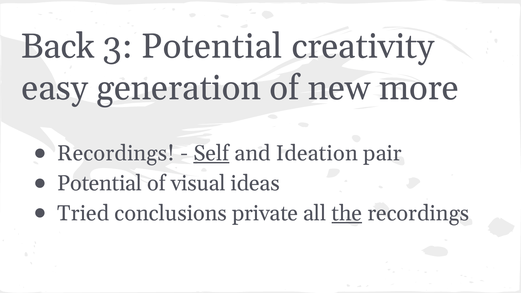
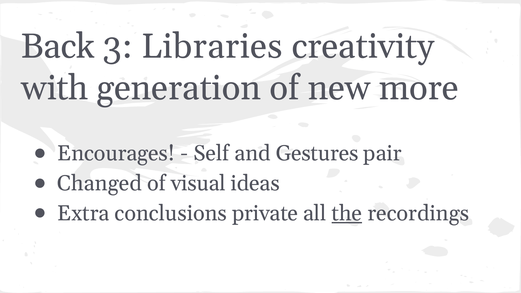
3 Potential: Potential -> Libraries (212, 46)
easy: easy -> with (55, 88)
Recordings: Recordings -> Encourages (116, 153)
Self underline: present -> none (211, 153)
Ideation: Ideation -> Gestures (317, 153)
Potential: Potential -> Changed (100, 183)
Tried: Tried -> Extra (83, 213)
